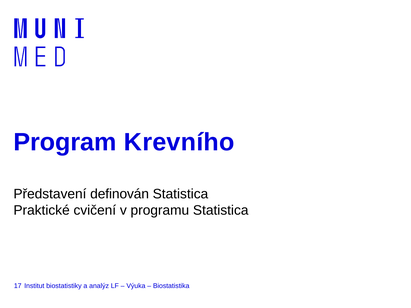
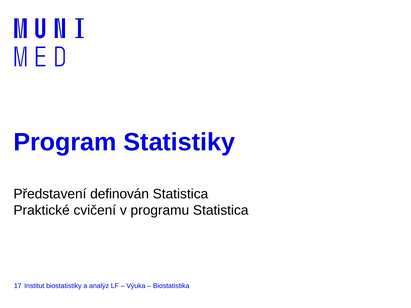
Krevního: Krevního -> Statistiky (179, 142)
